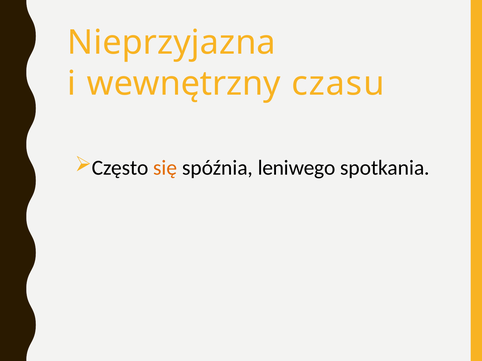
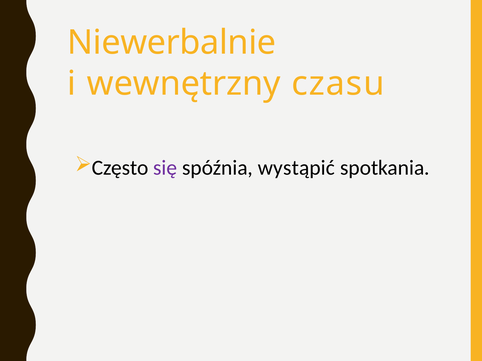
Nieprzyjazna: Nieprzyjazna -> Niewerbalnie (172, 43)
się colour: orange -> purple (165, 168)
leniwego: leniwego -> wystąpić (296, 168)
